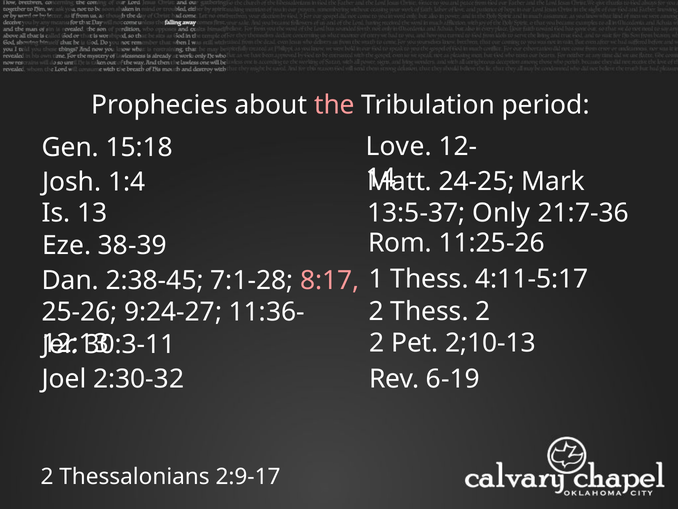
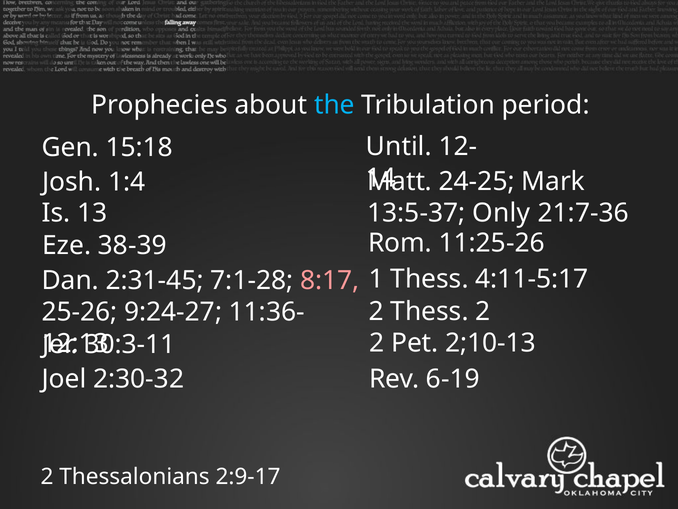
the colour: pink -> light blue (334, 105)
Love: Love -> Until (399, 146)
2:38-45: 2:38-45 -> 2:31-45 (155, 280)
